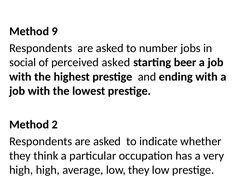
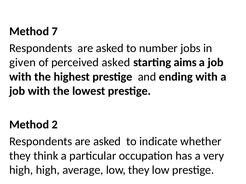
9: 9 -> 7 (55, 31)
social: social -> given (23, 63)
beer: beer -> aims (185, 63)
